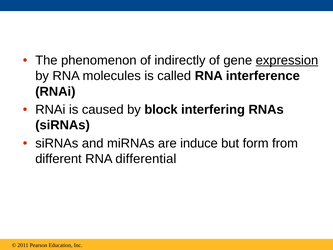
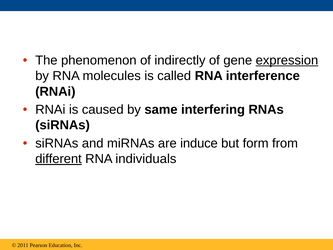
block: block -> same (161, 110)
different underline: none -> present (58, 159)
differential: differential -> individuals (146, 159)
